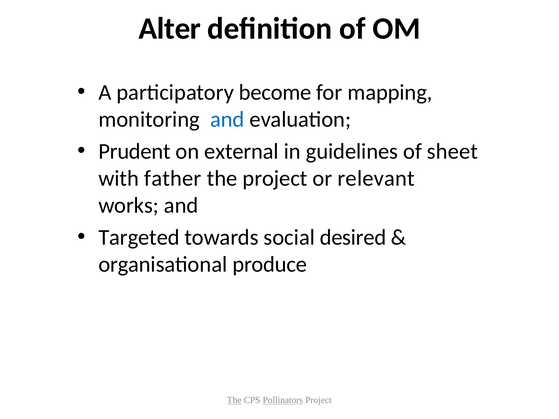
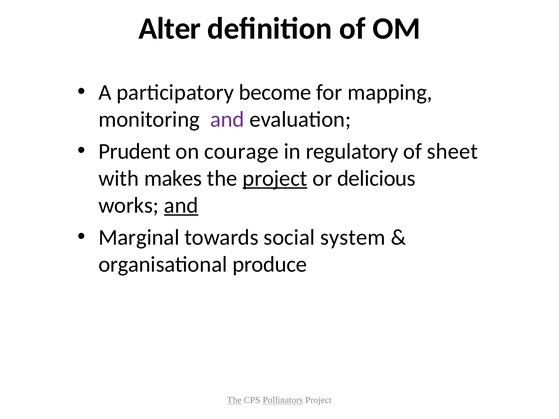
and colour: blue -> purple (227, 119)
external: external -> courage (241, 151)
guidelines: guidelines -> regulatory (352, 151)
father: father -> makes (173, 178)
project underline: none -> present (275, 178)
relevant: relevant -> delicious (376, 178)
and underline: none -> present (181, 205)
Targeted: Targeted -> Marginal (139, 237)
desired: desired -> system (353, 237)
